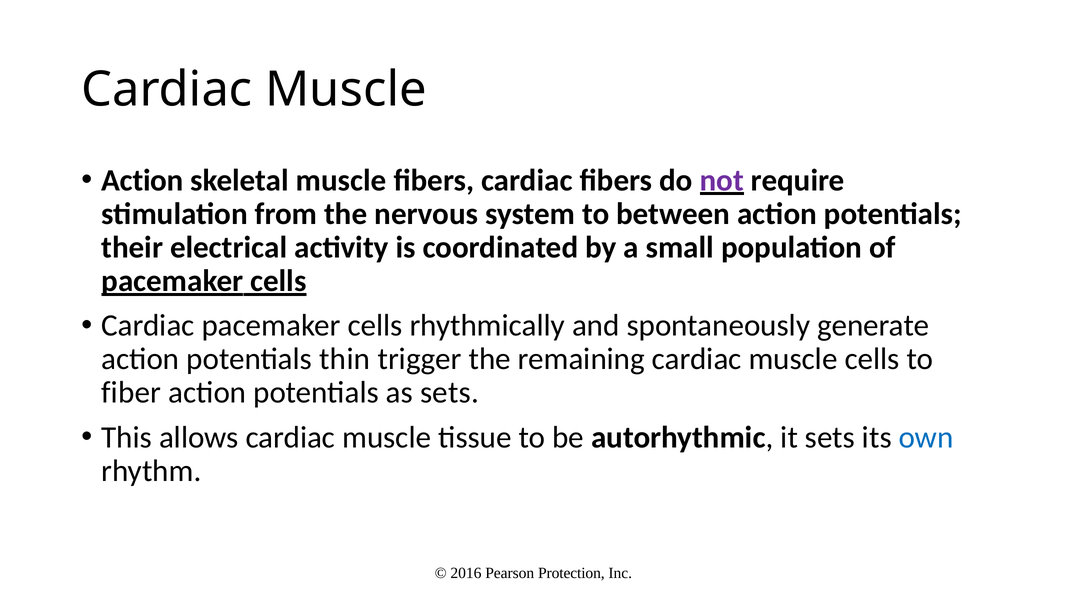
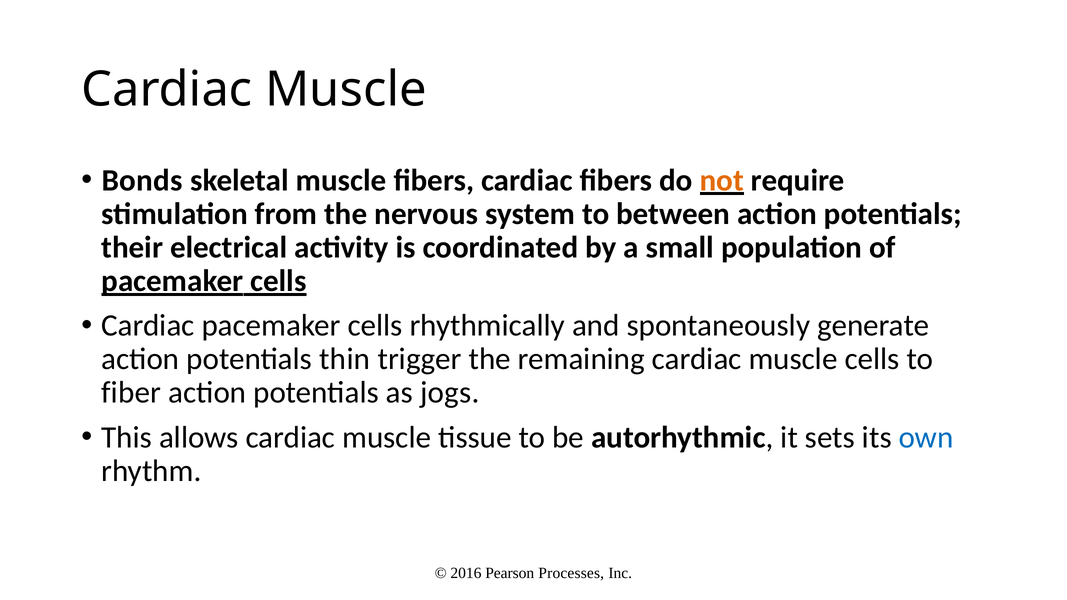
Action: Action -> Bonds (142, 180)
not colour: purple -> orange (722, 180)
as sets: sets -> jogs (450, 393)
Protection: Protection -> Processes (571, 573)
